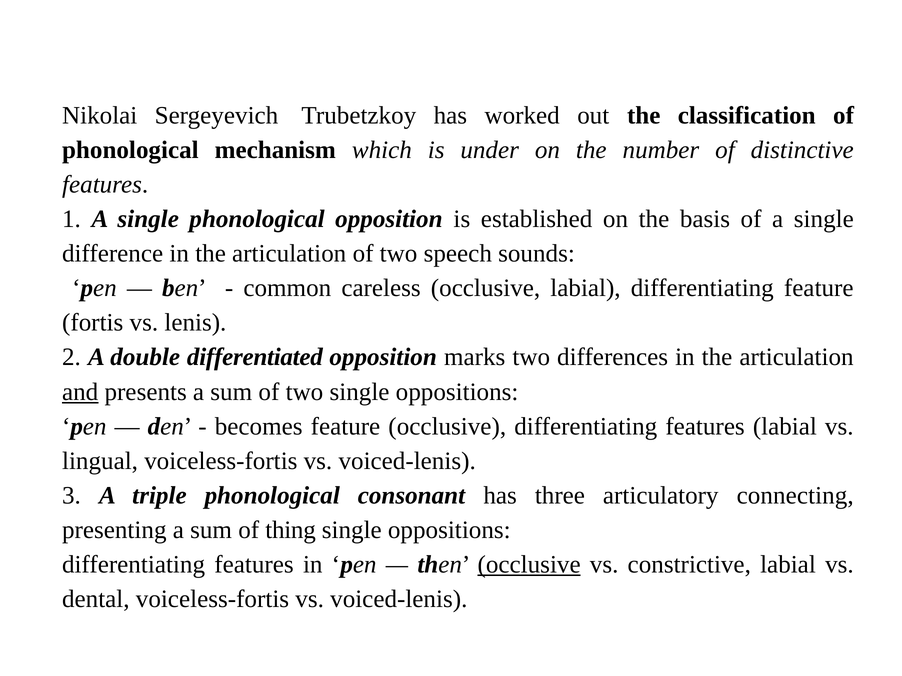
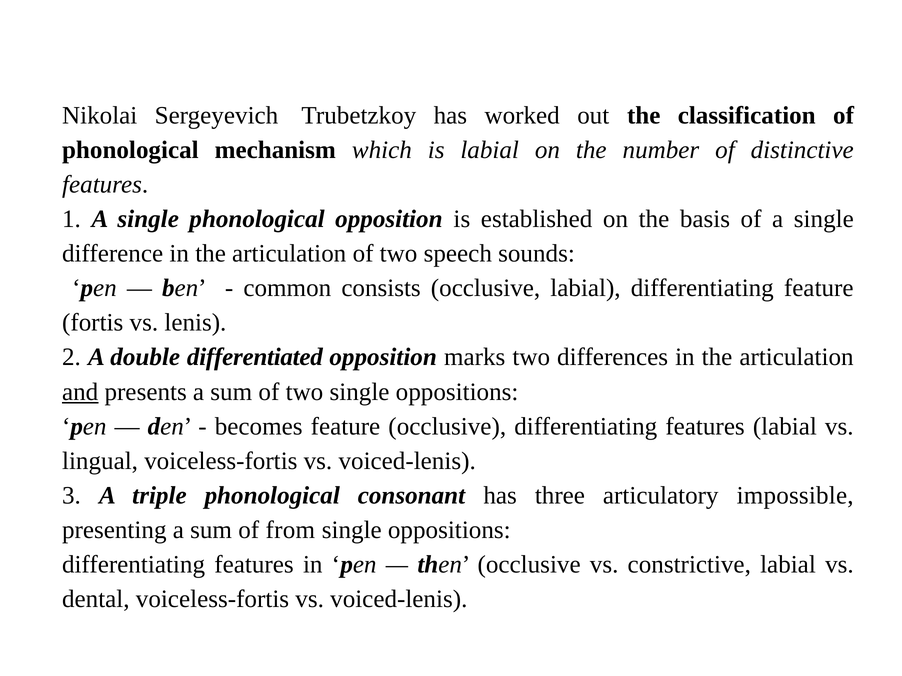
is under: under -> labial (490, 150)
careless: careless -> consists (381, 288)
connecting: connecting -> impossible (795, 496)
thing: thing -> from (290, 530)
occlusive underline: present -> none (529, 565)
